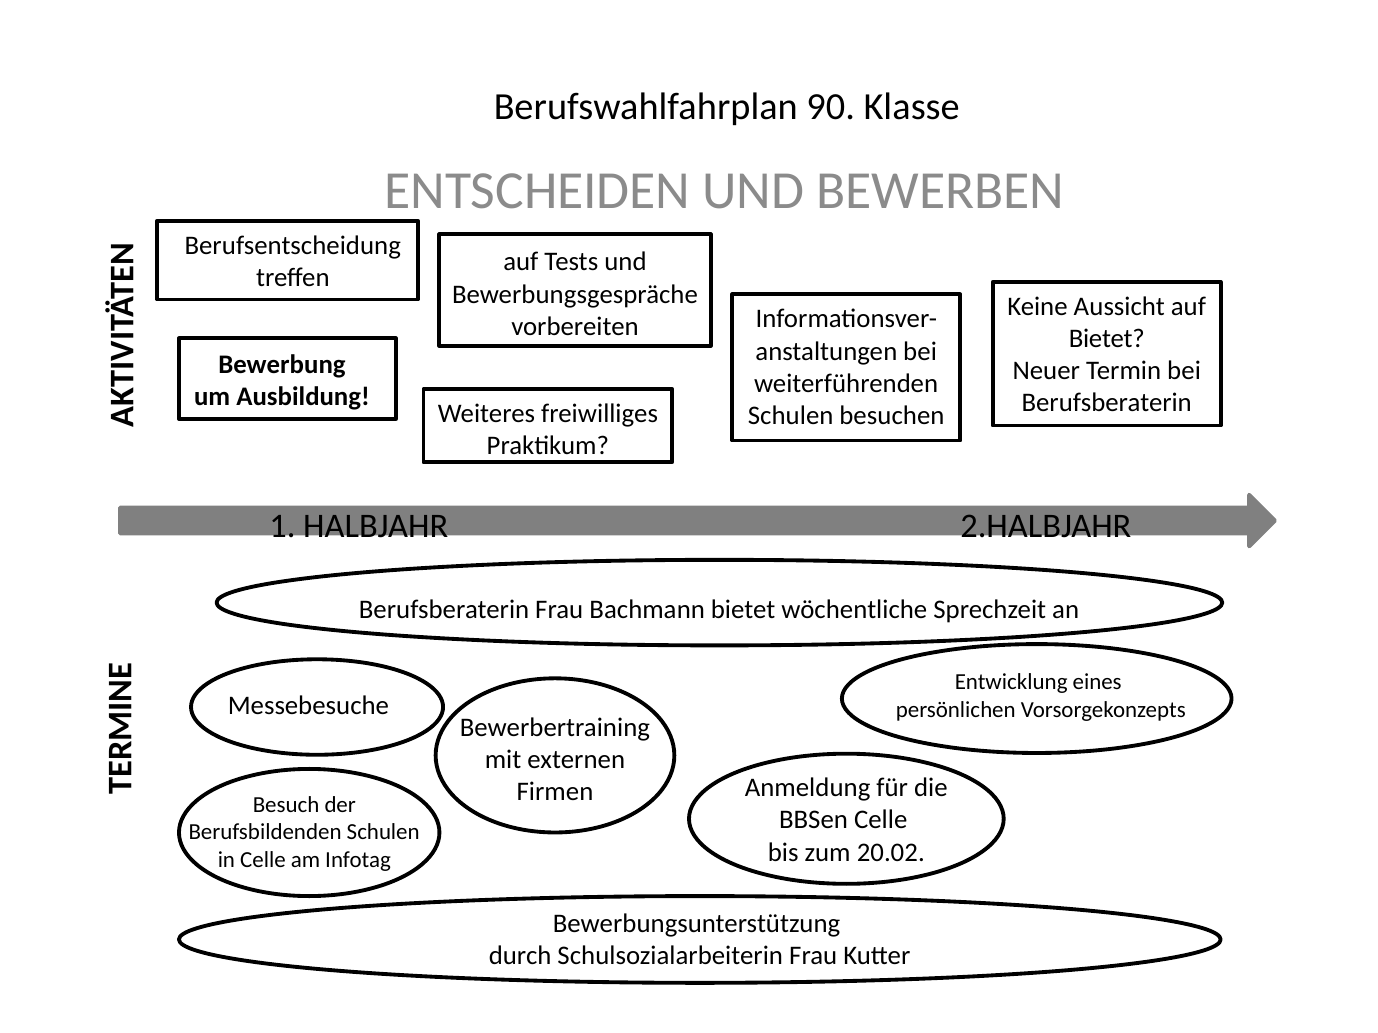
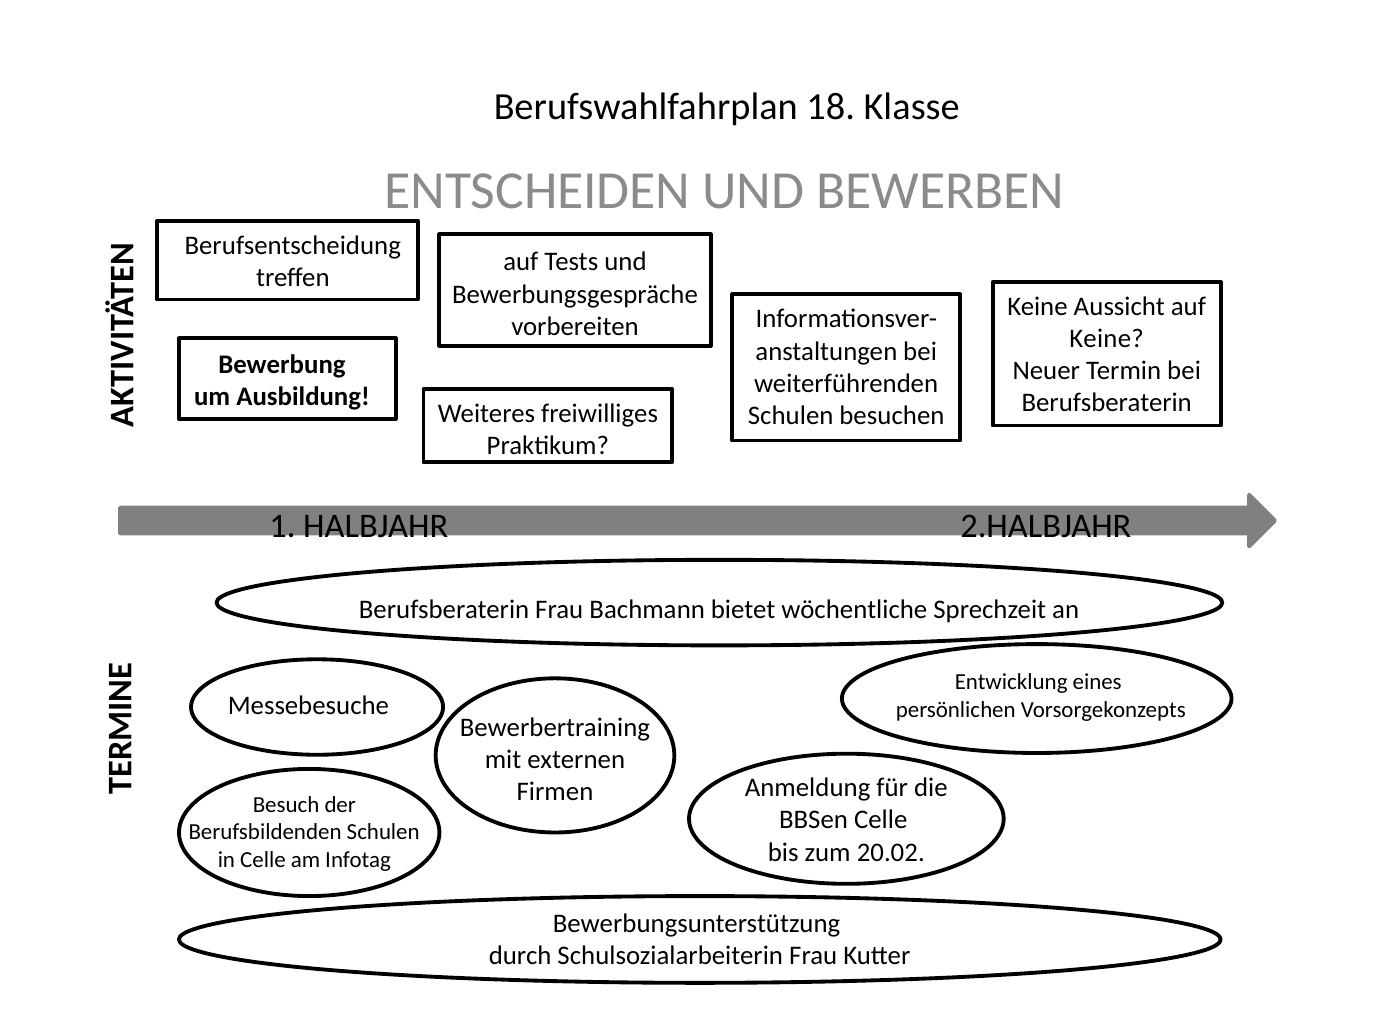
90: 90 -> 18 (831, 107)
Bietet: Bietet -> Keine (1107, 339)
